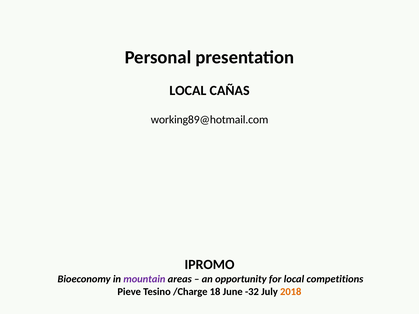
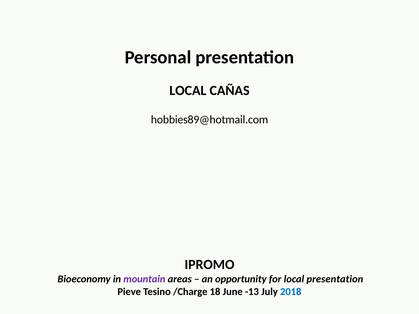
working89@hotmail.com: working89@hotmail.com -> hobbies89@hotmail.com (210, 120)
local competitions: competitions -> presentation (335, 279)
-32: -32 -> -13 (252, 292)
2018 colour: orange -> blue (291, 292)
